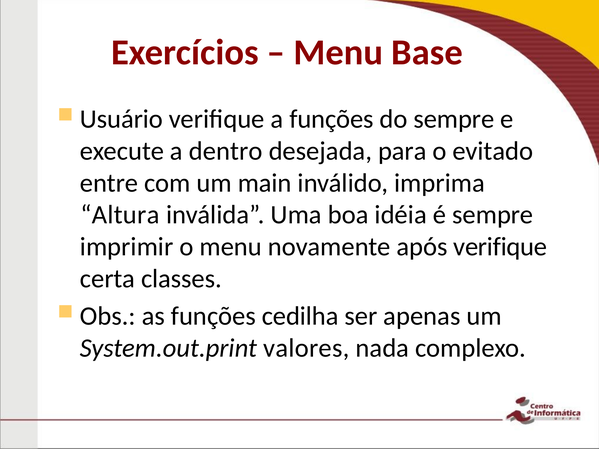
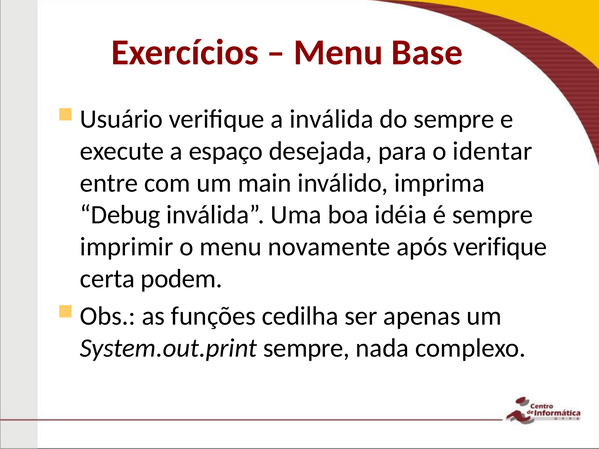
a funções: funções -> inválida (331, 119)
dentro: dentro -> espaço (226, 151)
evitado: evitado -> identar (493, 151)
Altura: Altura -> Debug (120, 215)
classes: classes -> podem (182, 279)
System.out.print valores: valores -> sempre (306, 348)
